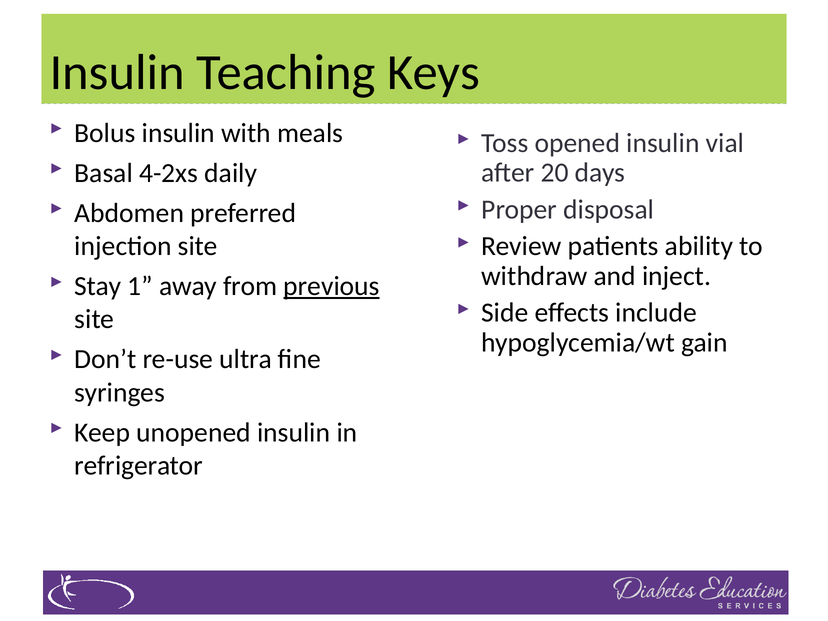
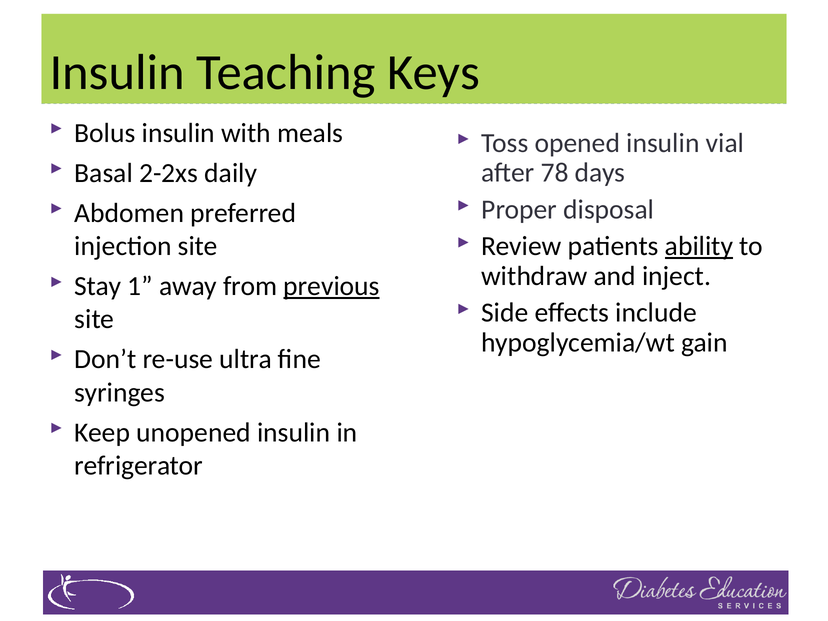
4-2xs: 4-2xs -> 2-2xs (169, 173)
20: 20 -> 78 (555, 173)
ability underline: none -> present (699, 246)
